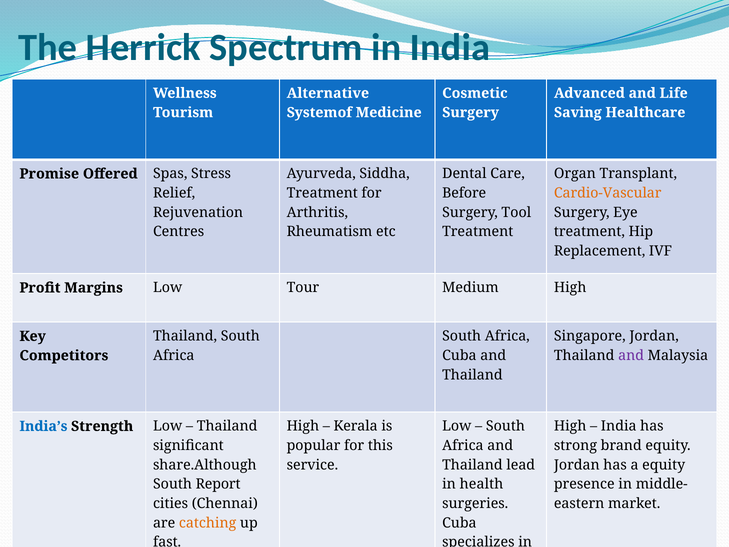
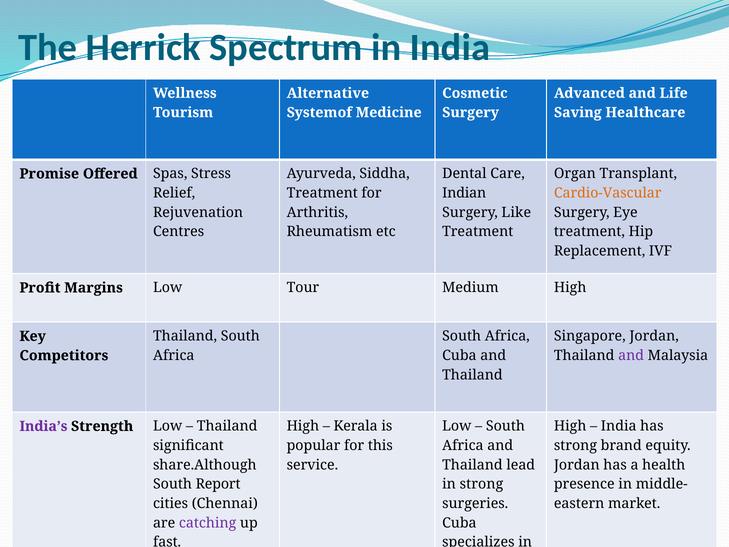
Before: Before -> Indian (464, 193)
Tool: Tool -> Like (516, 212)
India’s colour: blue -> purple (43, 426)
a equity: equity -> health (664, 465)
in health: health -> strong (481, 484)
catching colour: orange -> purple (208, 523)
